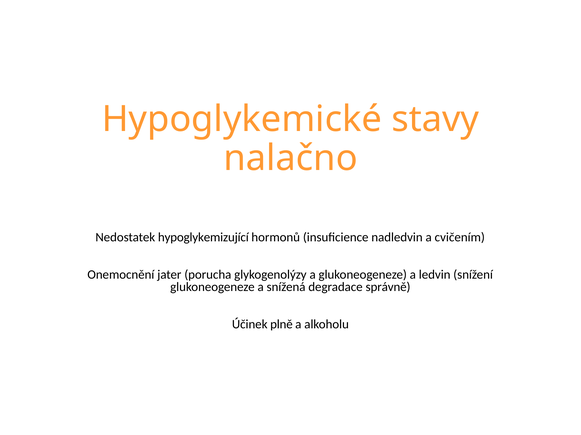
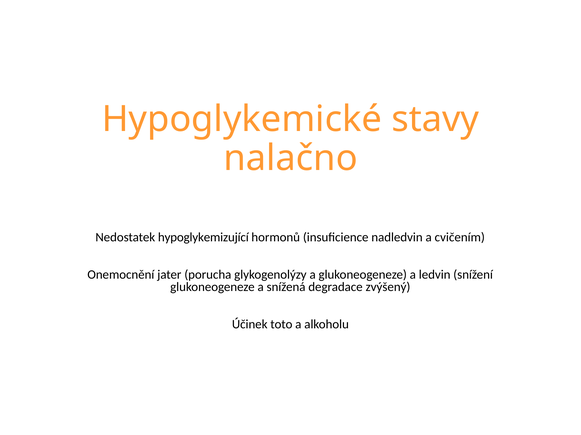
správně: správně -> zvýšený (388, 287)
plně: plně -> toto (281, 325)
